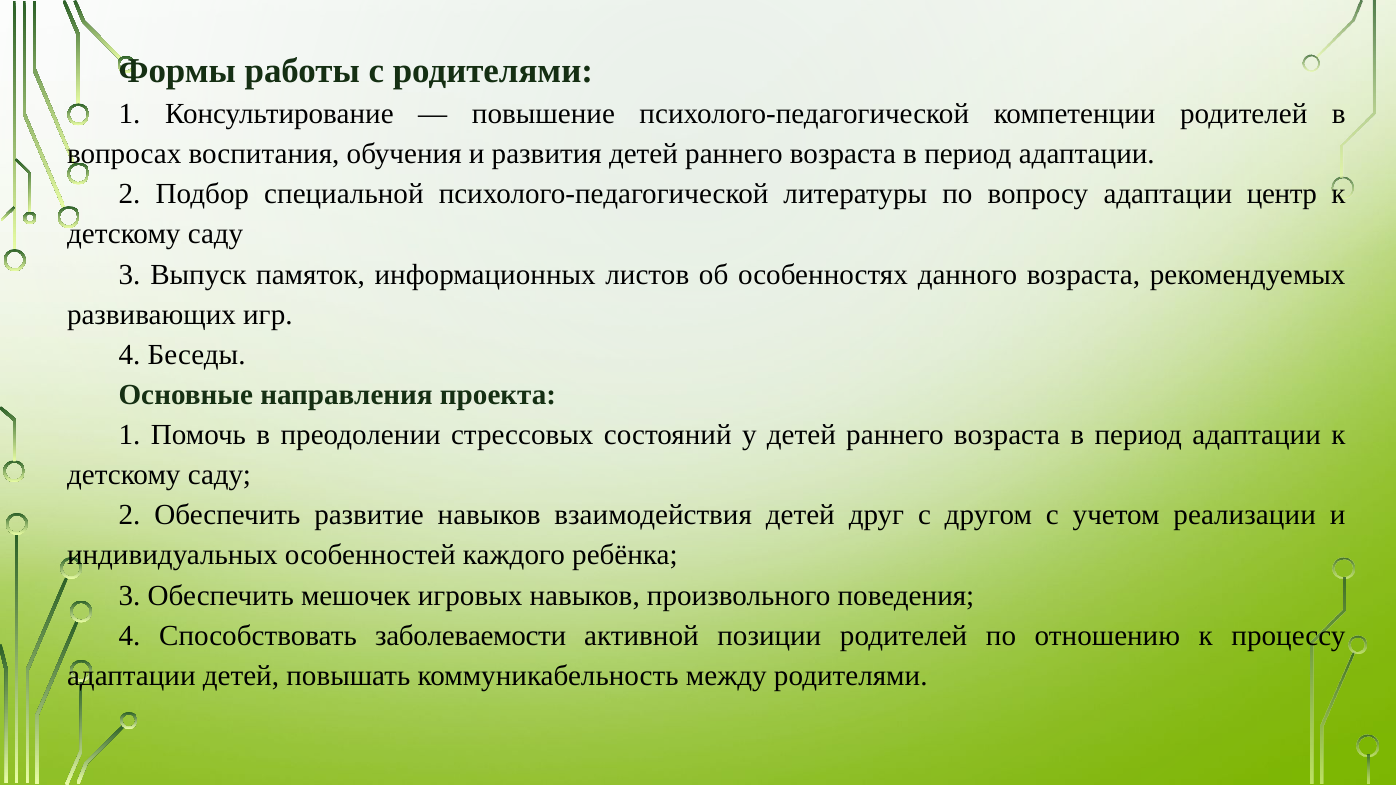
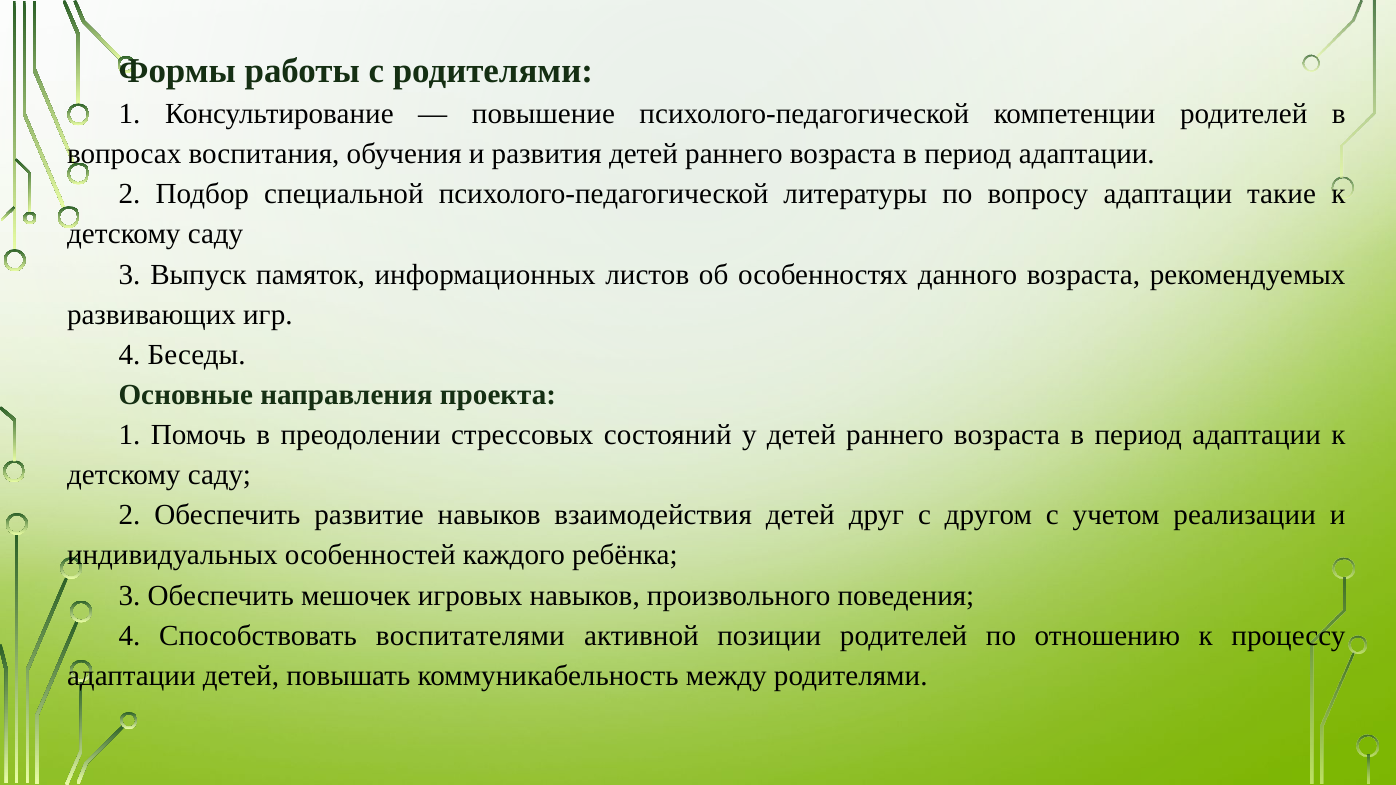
центр: центр -> такие (1282, 194)
заболеваемости: заболеваемости -> воспитателями (470, 636)
